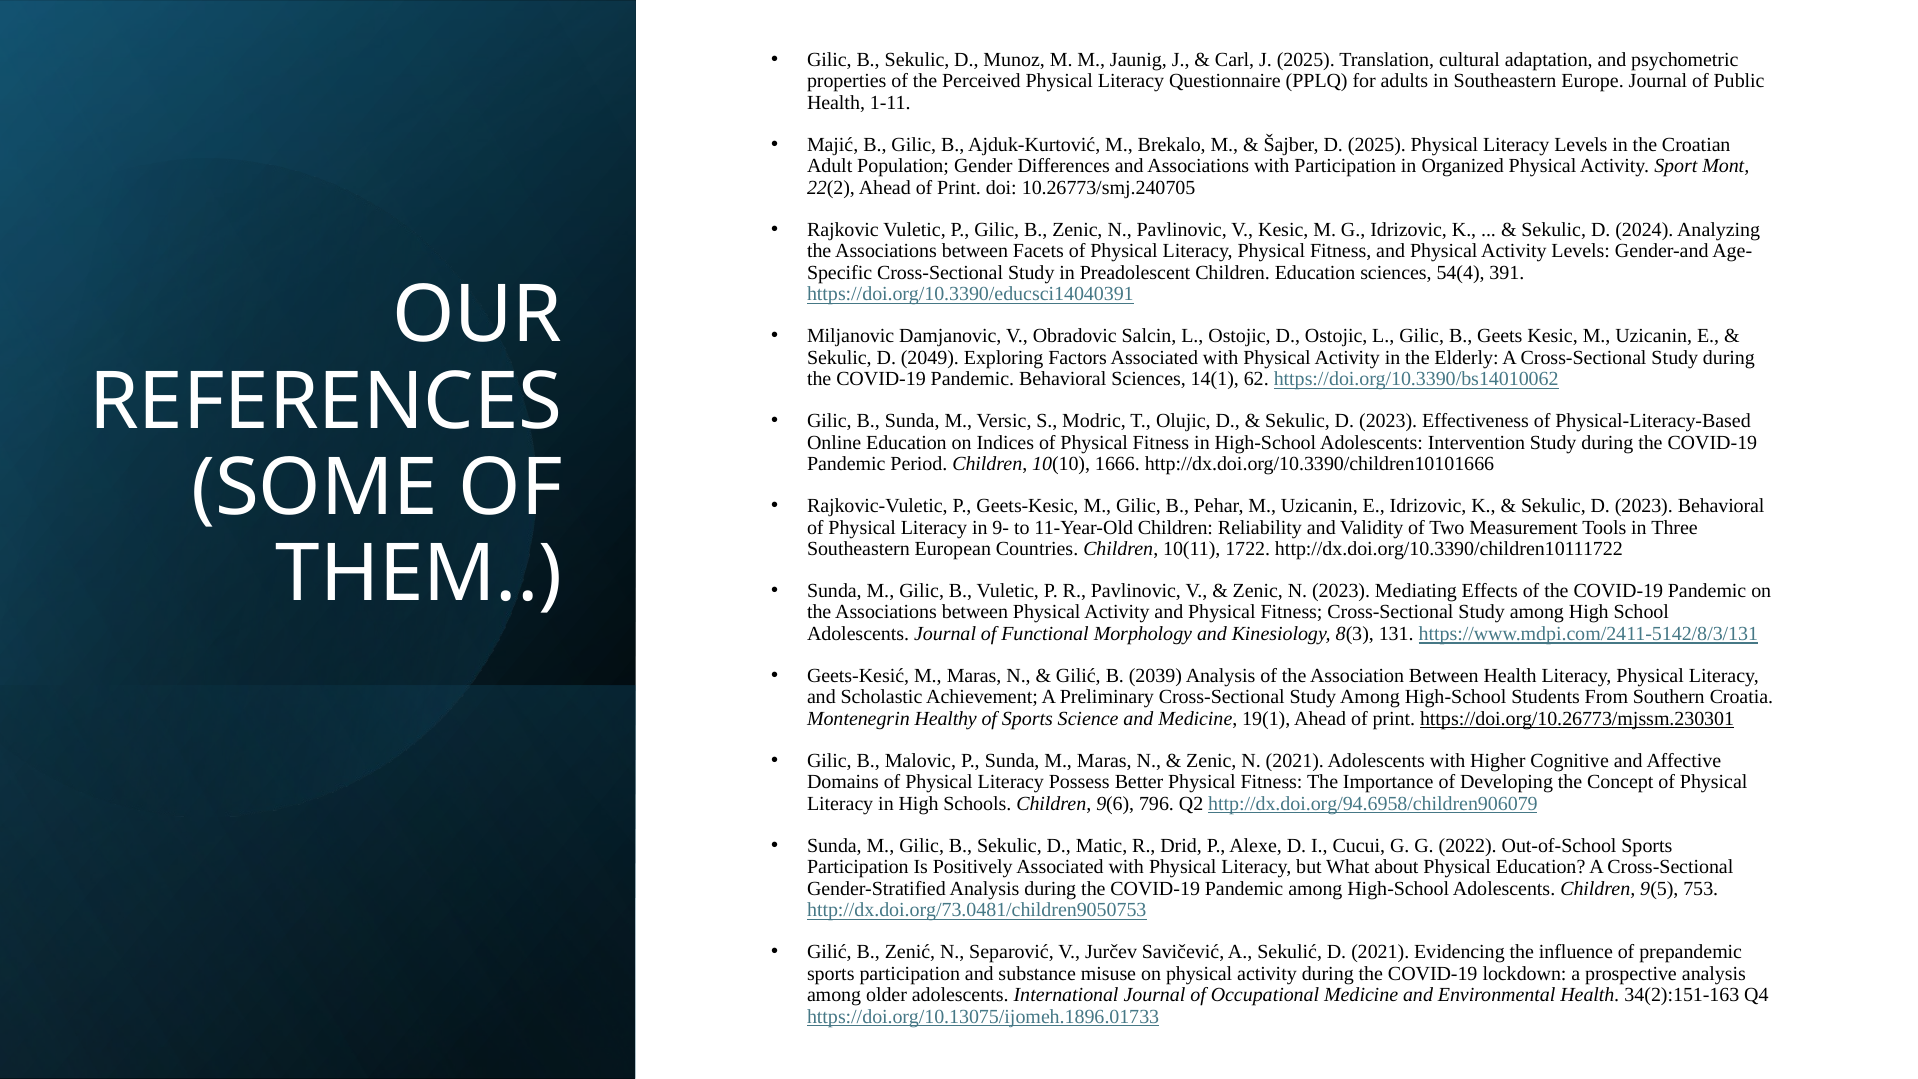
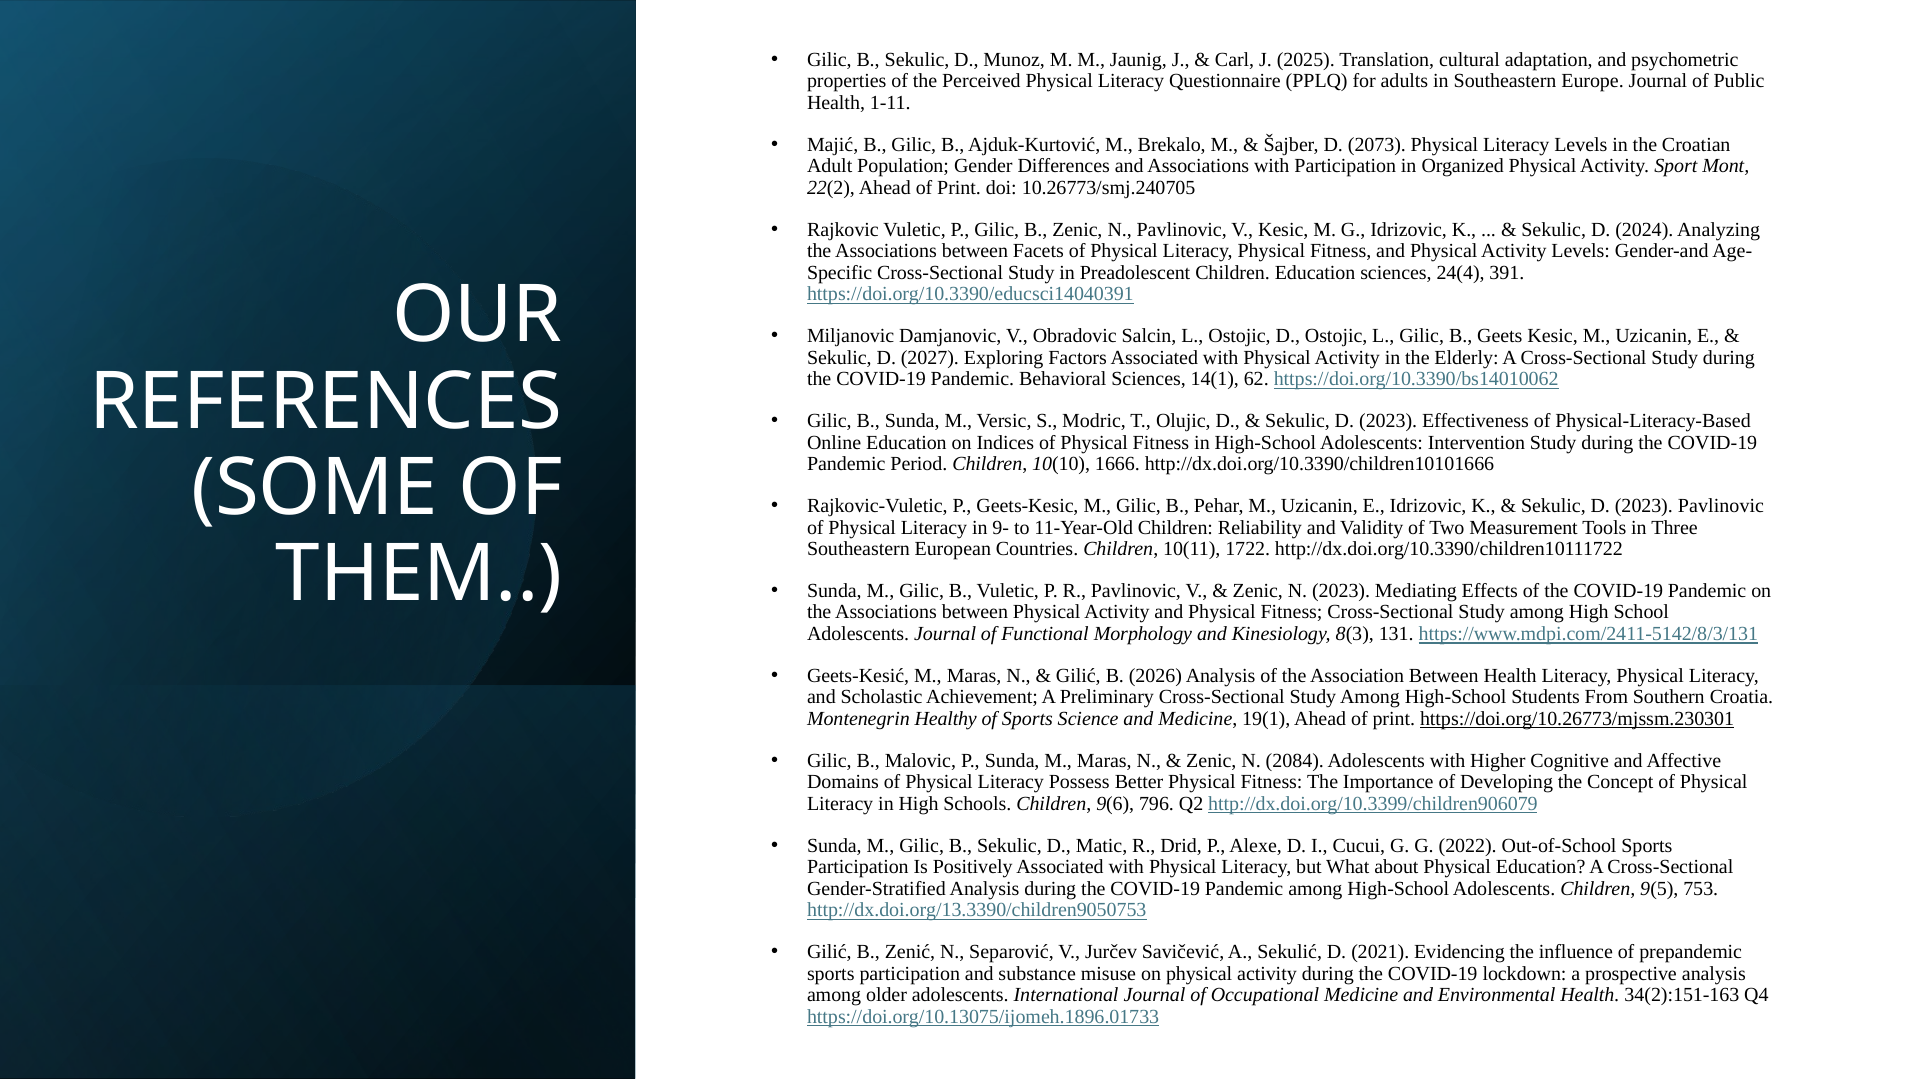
D 2025: 2025 -> 2073 (1377, 145)
54(4: 54(4 -> 24(4 (1461, 273)
2049: 2049 -> 2027 (930, 358)
2023 Behavioral: Behavioral -> Pavlinovic (1721, 506)
2039: 2039 -> 2026 (1155, 676)
N 2021: 2021 -> 2084 (1295, 760)
http://dx.doi.org/94.6958/children906079: http://dx.doi.org/94.6958/children906079 -> http://dx.doi.org/10.3399/children906079 (1373, 804)
http://dx.doi.org/73.0481/children9050753: http://dx.doi.org/73.0481/children9050753 -> http://dx.doi.org/13.3390/children9050753 (977, 910)
